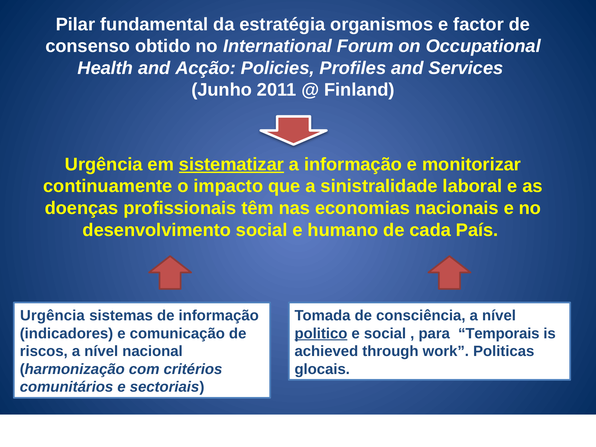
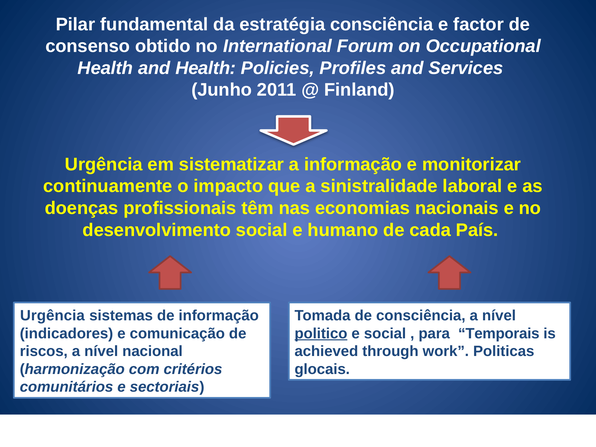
estratégia organismos: organismos -> consciência (382, 24)
and Acção: Acção -> Health (206, 68)
sistematizar underline: present -> none (231, 164)
